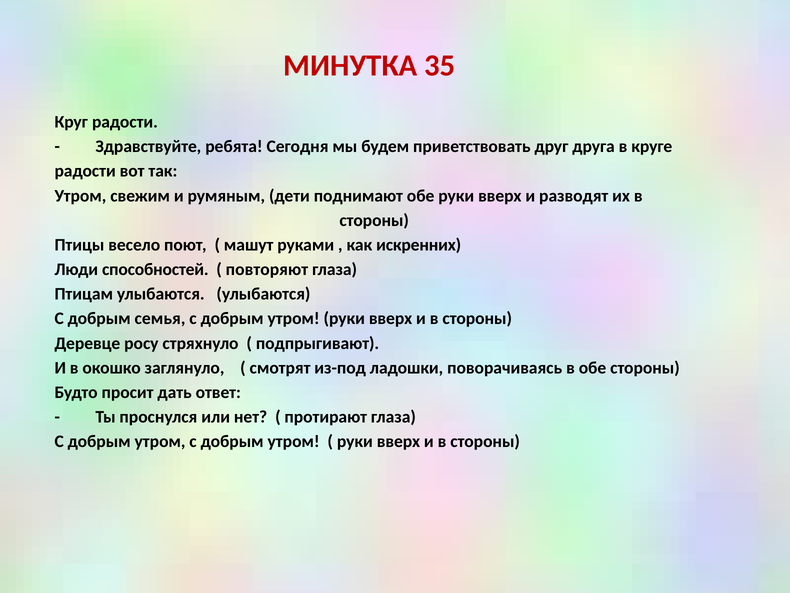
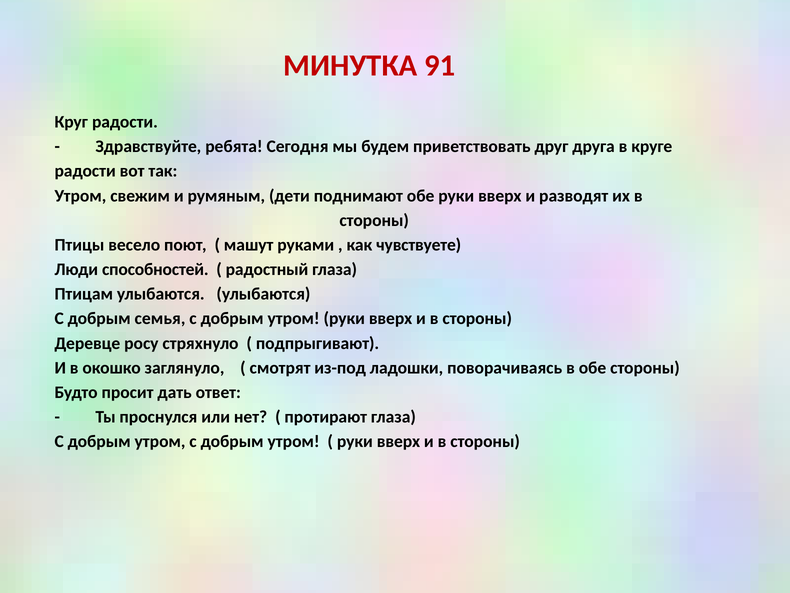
35: 35 -> 91 (440, 66)
искренних: искренних -> чувствуете (419, 245)
повторяют: повторяют -> радостный (267, 269)
